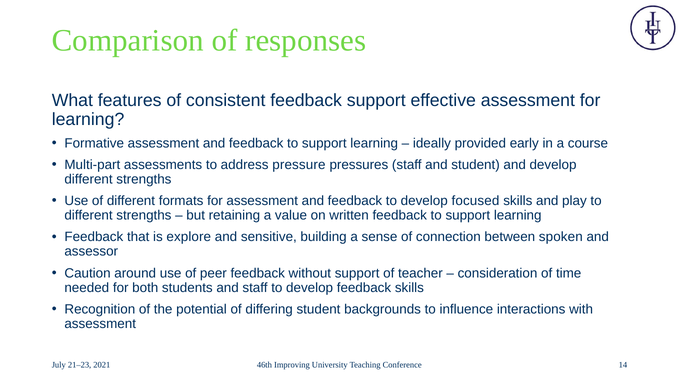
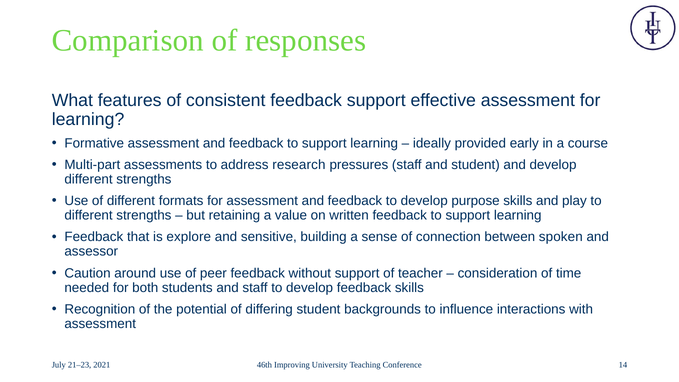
pressure: pressure -> research (299, 165)
focused: focused -> purpose (476, 201)
